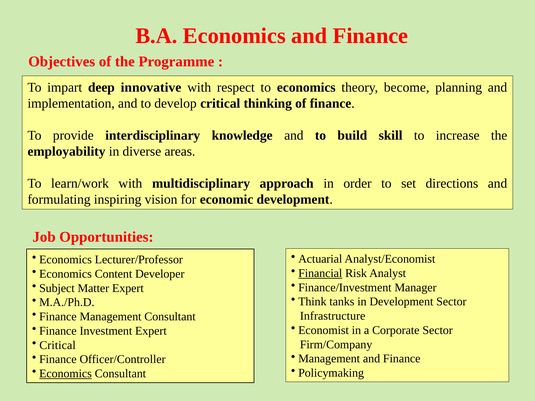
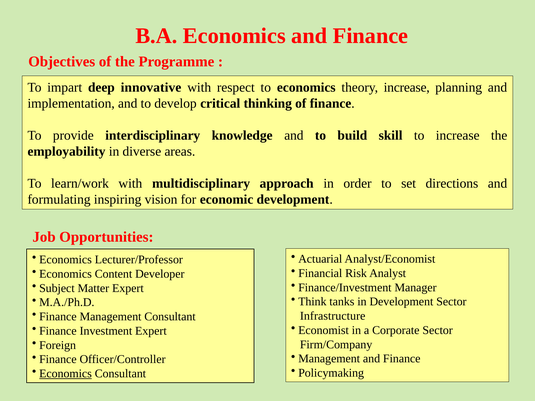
theory become: become -> increase (407, 87)
Financial underline: present -> none (320, 273)
Critical: Critical -> Foreign (58, 345)
